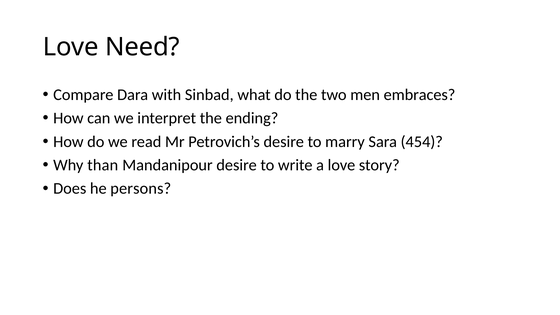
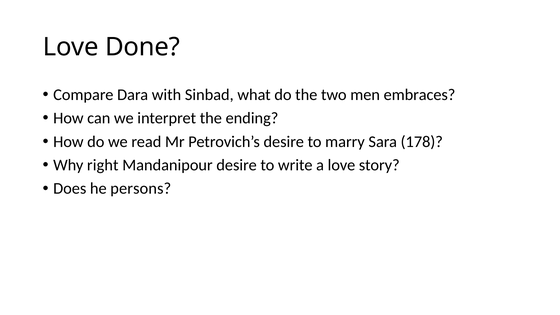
Need: Need -> Done (143, 47)
454: 454 -> 178 (422, 142)
than: than -> right (103, 165)
